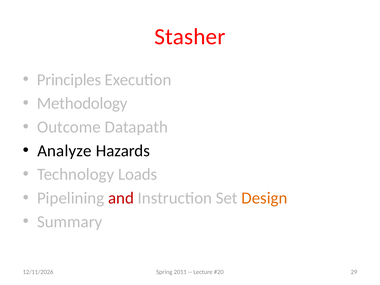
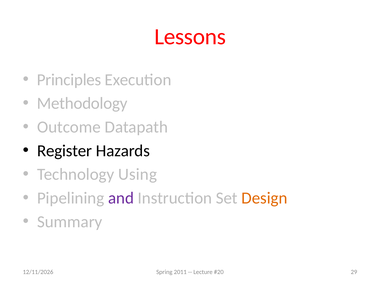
Stasher: Stasher -> Lessons (190, 37)
Analyze: Analyze -> Register (65, 151)
Loads: Loads -> Using (138, 174)
and colour: red -> purple (121, 198)
